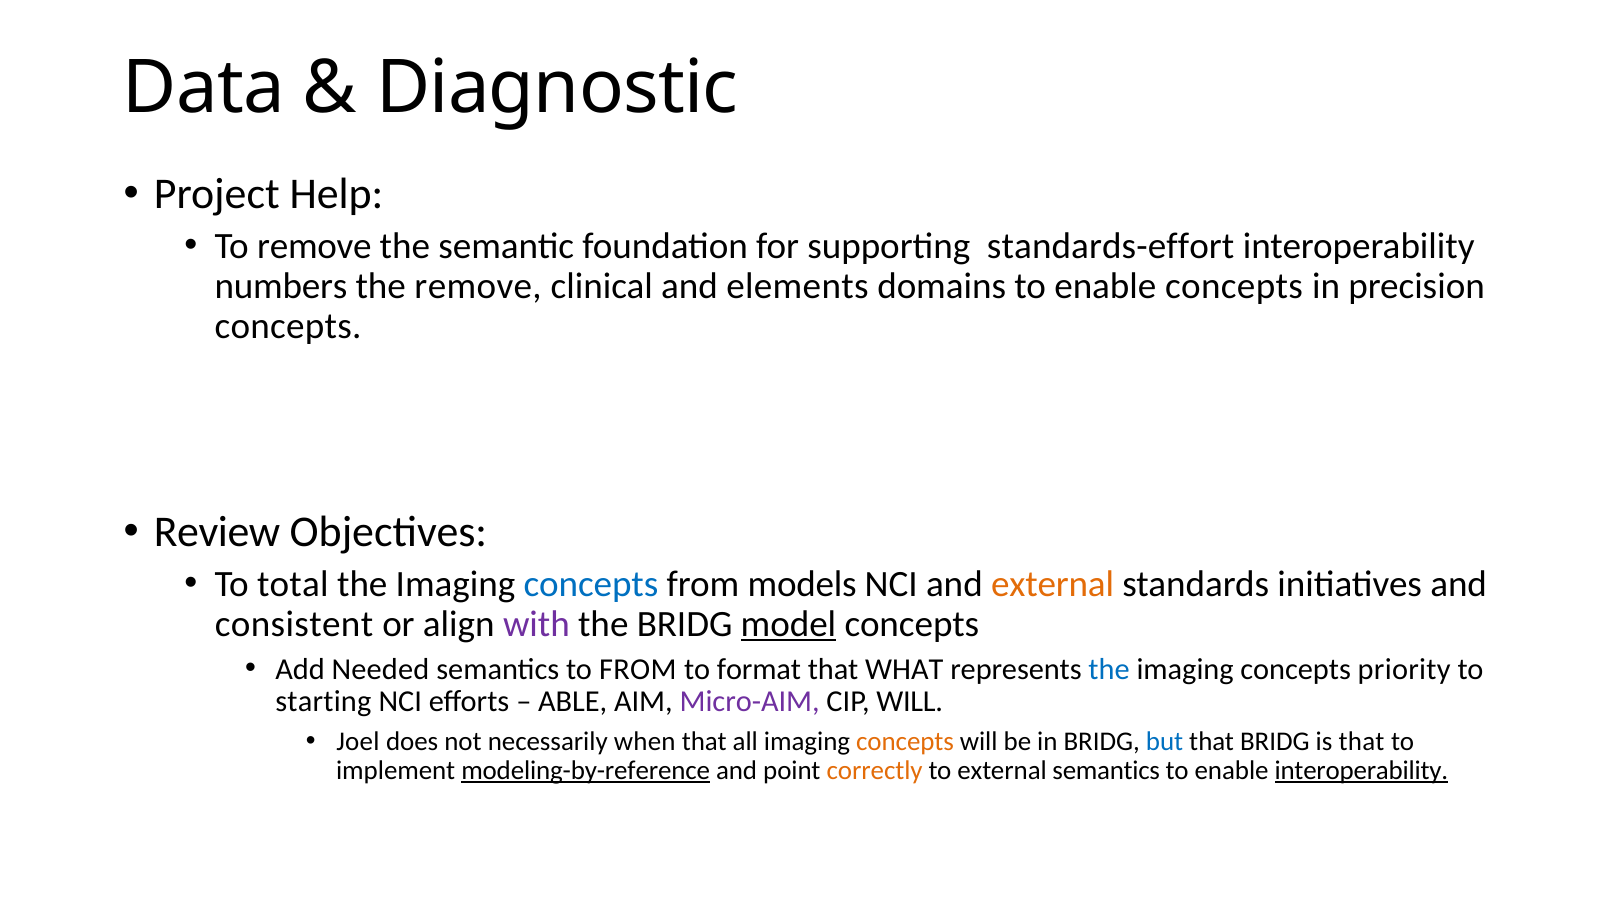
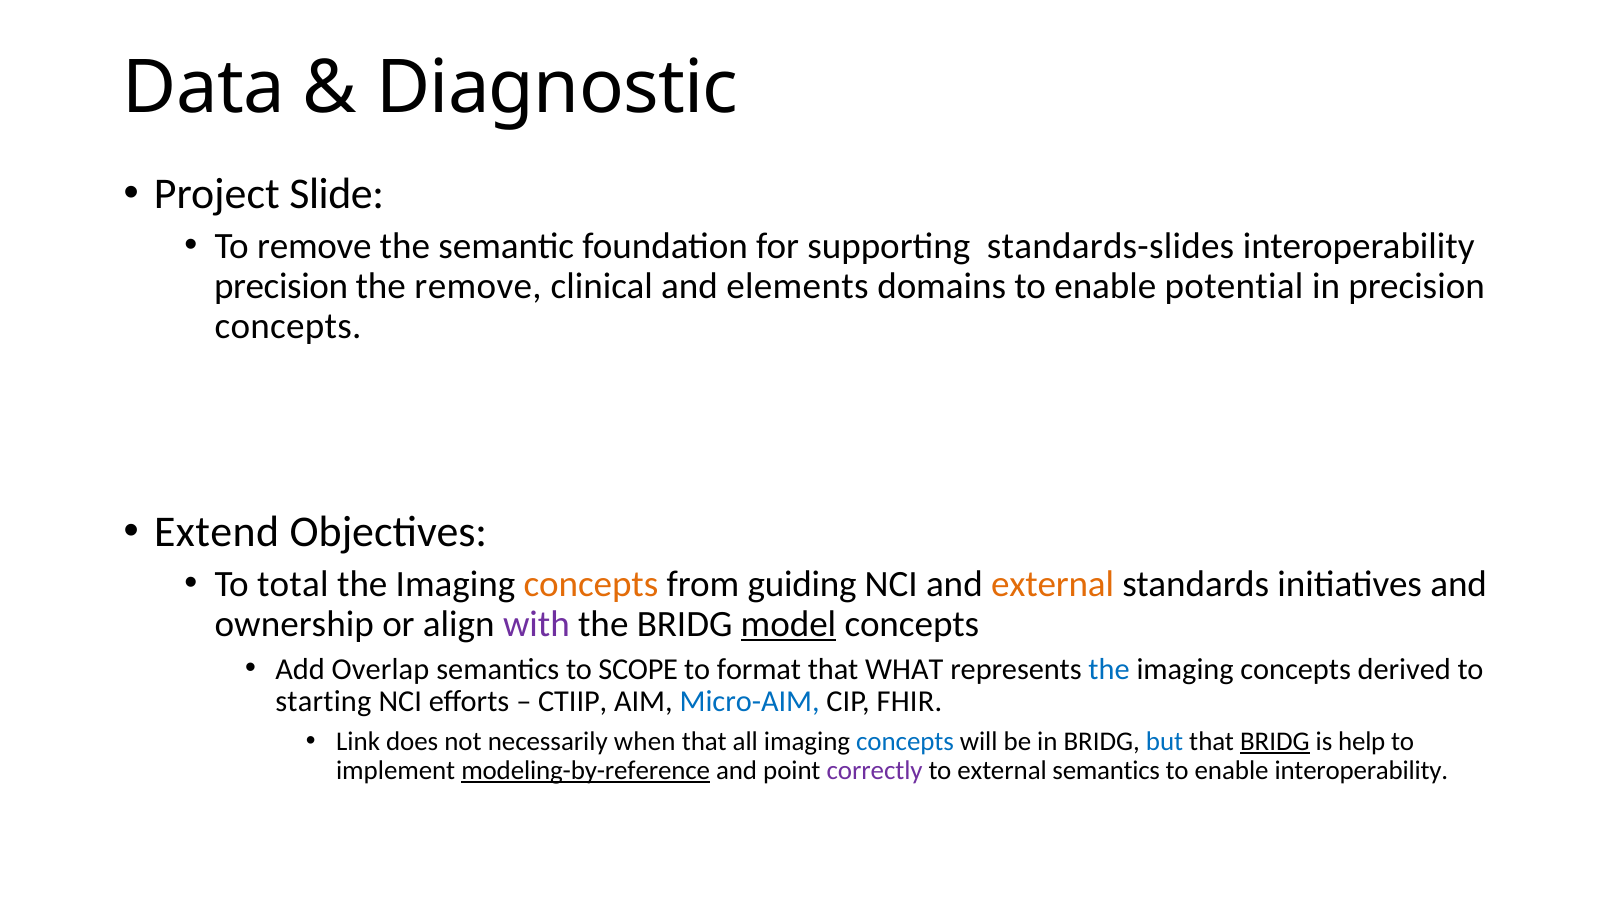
Help: Help -> Slide (337, 194)
standards-effort: standards-effort -> standards-slides (1111, 246)
numbers: numbers -> precision (281, 286)
enable concepts: concepts -> potential (1234, 286)
Review: Review -> Extend (217, 532)
concepts colour: blue -> orange (591, 584)
models: models -> guiding (802, 584)
consistent: consistent -> ownership (294, 624)
Needed: Needed -> Overlap (380, 669)
to FROM: FROM -> SCOPE (638, 669)
priority: priority -> derived (1404, 669)
ABLE: ABLE -> CTIIP (573, 702)
Micro-AIM colour: purple -> blue (750, 702)
CIP WILL: WILL -> FHIR (909, 702)
Joel: Joel -> Link (358, 741)
concepts colour: orange -> blue (905, 741)
BRIDG underline: none -> present (1275, 741)
is that: that -> help (1362, 741)
correctly colour: orange -> purple (875, 771)
interoperability underline: present -> none (1361, 771)
